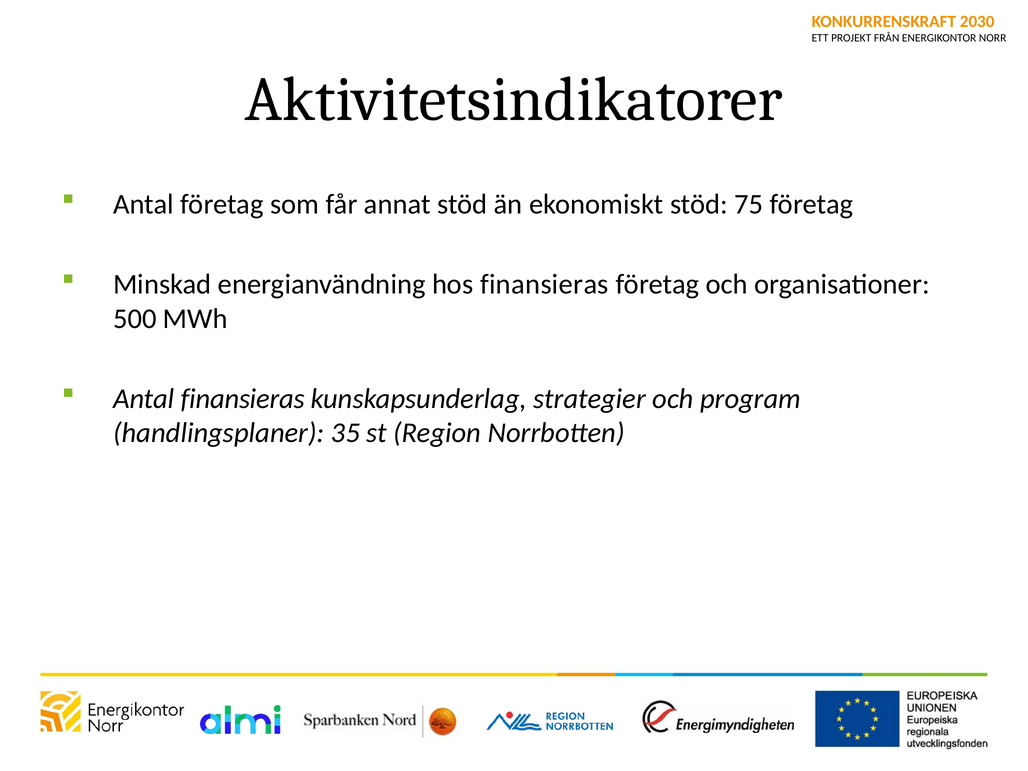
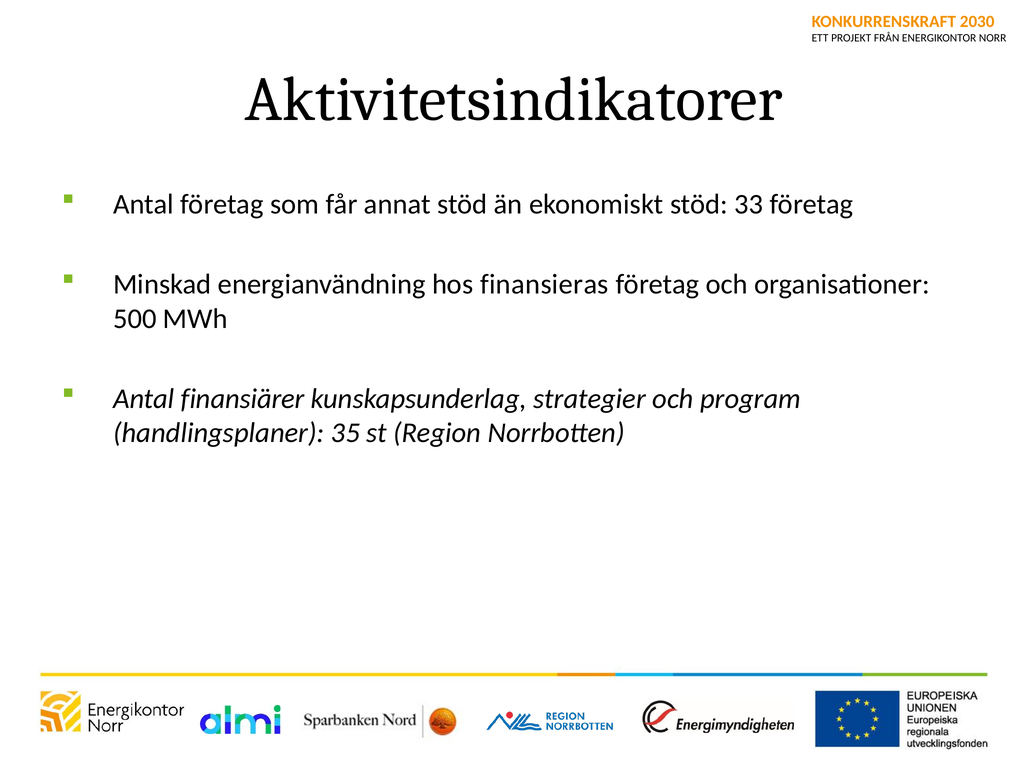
75: 75 -> 33 (749, 204)
Antal finansieras: finansieras -> finansiärer (243, 399)
